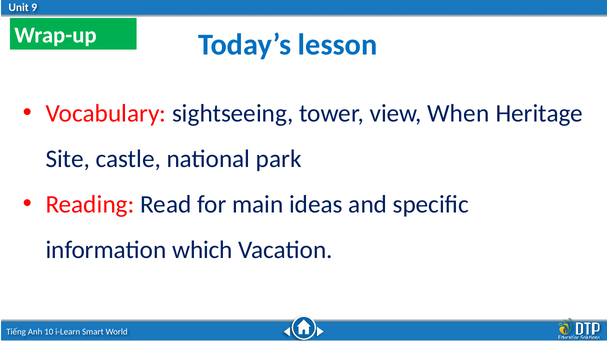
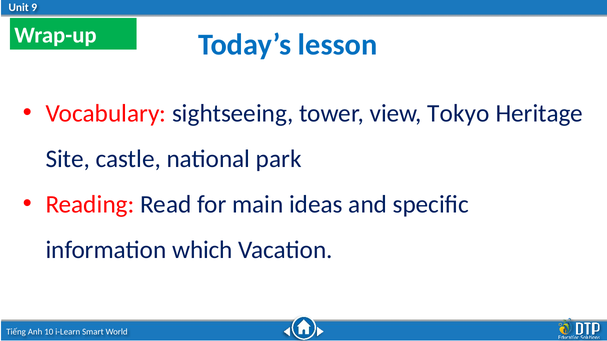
When: When -> Tokyo (458, 113)
